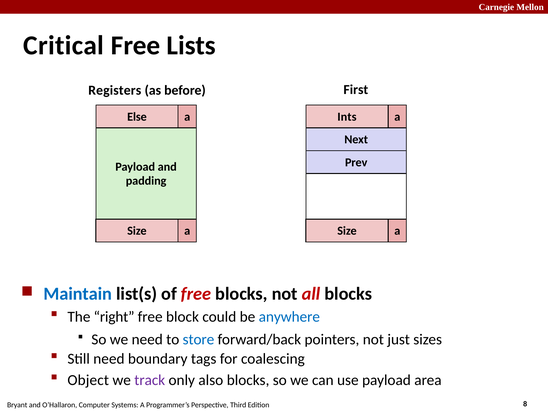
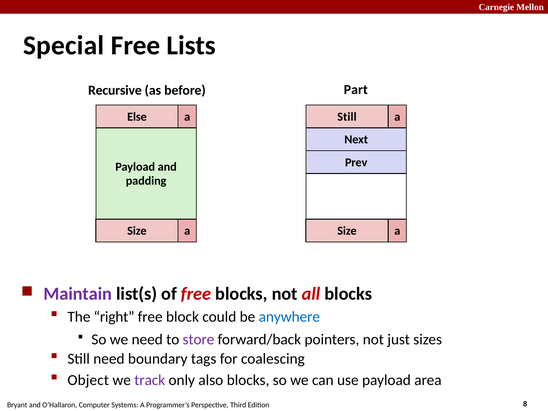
Critical: Critical -> Special (64, 46)
Registers: Registers -> Recursive (115, 90)
First: First -> Part (356, 89)
Ints: Ints -> Still (347, 117)
Maintain colour: blue -> purple (78, 294)
store colour: blue -> purple (198, 340)
